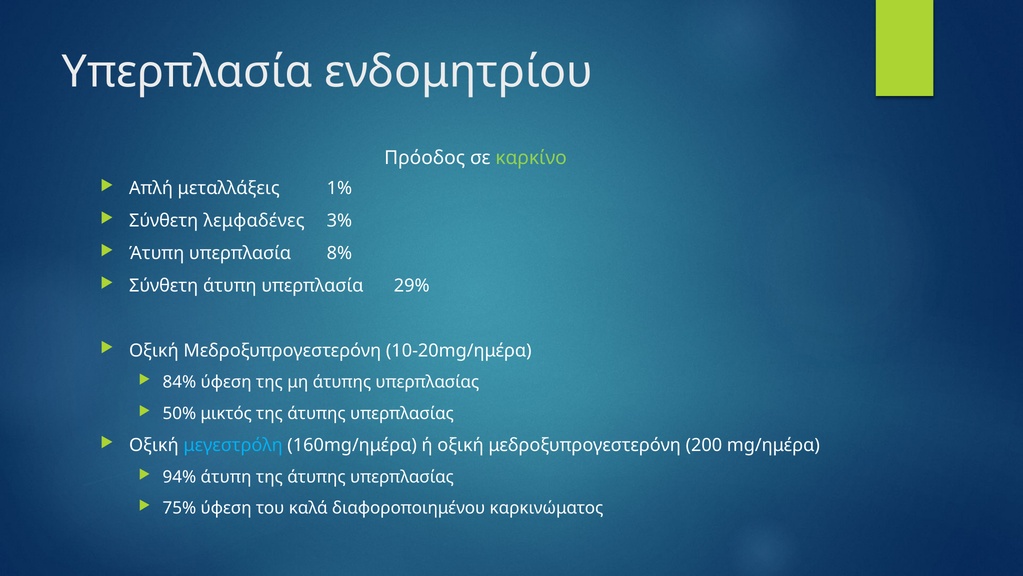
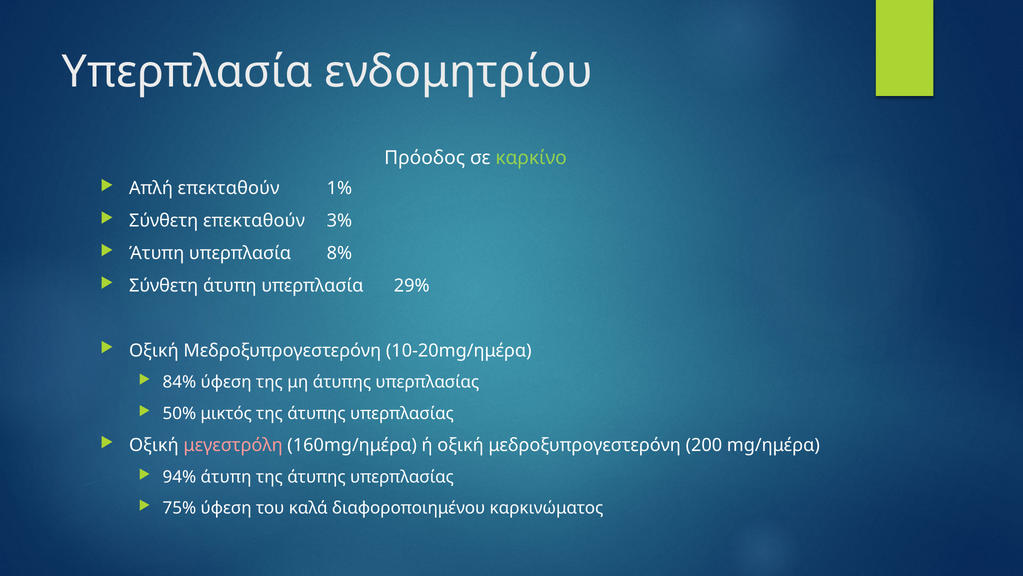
Απλή μεταλλάξεις: μεταλλάξεις -> επεκταθούν (229, 188)
Σύνθετη λεμφαδένες: λεμφαδένες -> επεκταθούν (254, 221)
μεγεστρόλη colour: light blue -> pink (233, 445)
